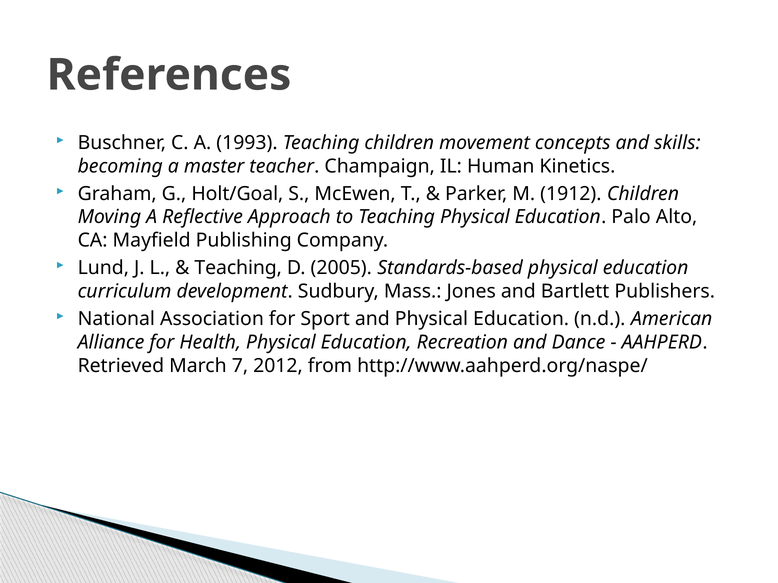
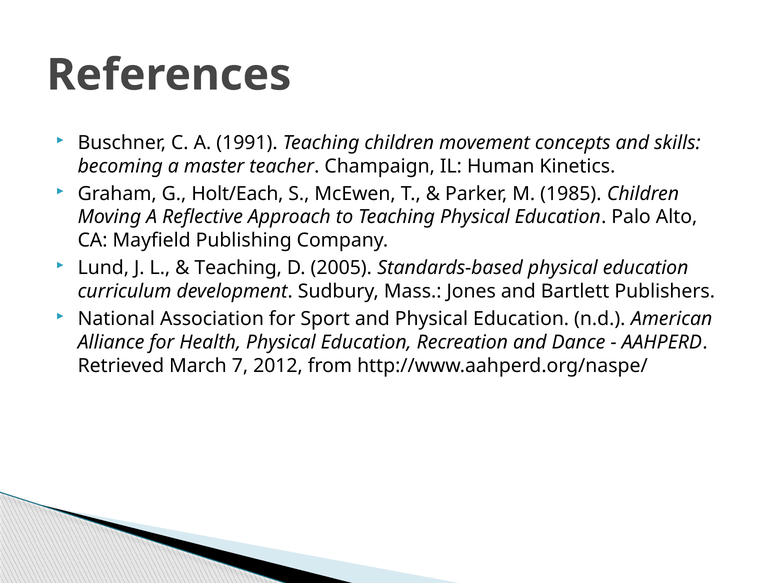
1993: 1993 -> 1991 (247, 143)
Holt/Goal: Holt/Goal -> Holt/Each (237, 194)
1912: 1912 -> 1985 (571, 194)
